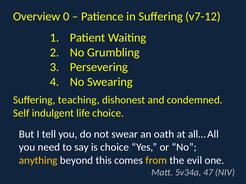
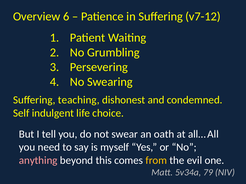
0: 0 -> 6 (66, 16)
is choice: choice -> myself (115, 148)
anything colour: yellow -> pink (38, 161)
47: 47 -> 79 (208, 173)
